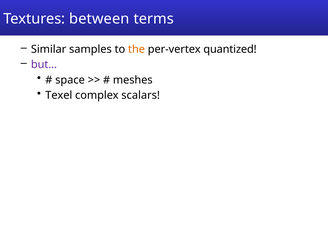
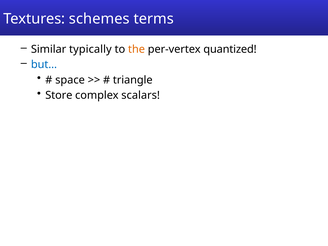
between: between -> schemes (99, 19)
samples: samples -> typically (90, 49)
but… colour: purple -> blue (44, 65)
meshes: meshes -> triangle (133, 80)
Texel: Texel -> Store (59, 95)
